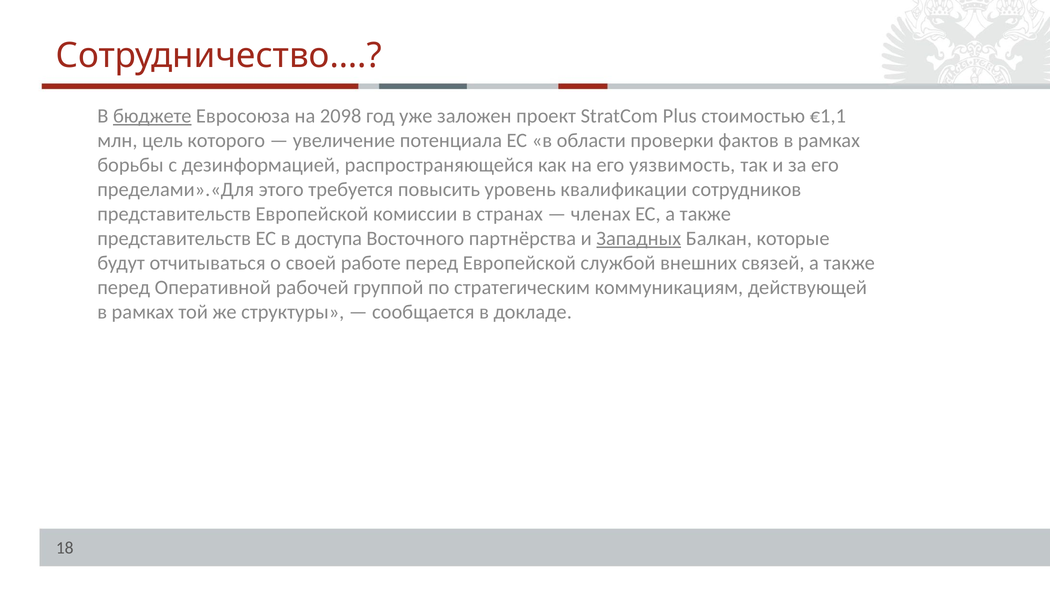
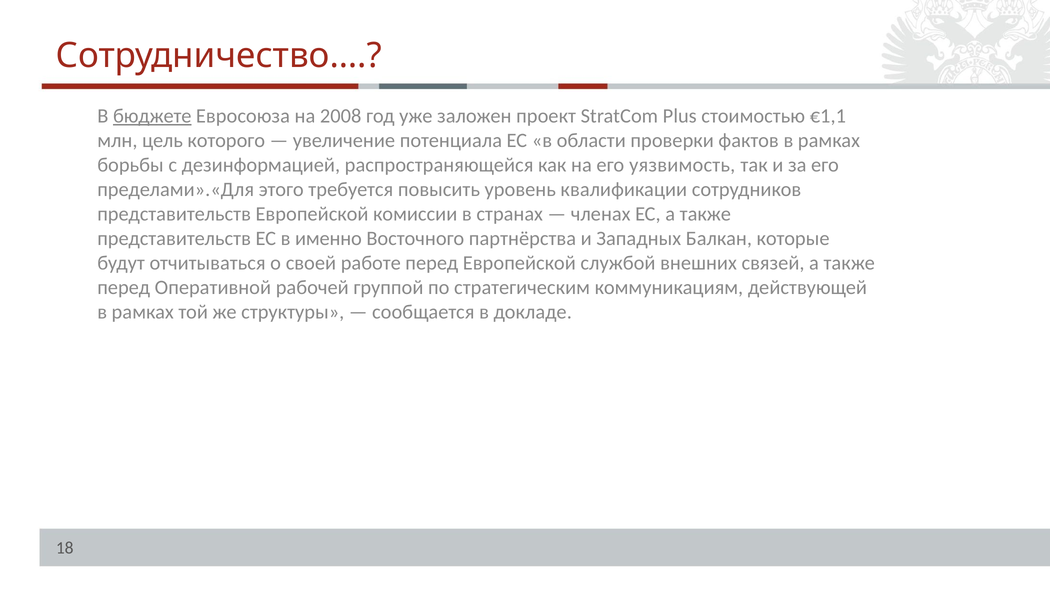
2098: 2098 -> 2008 (341, 116)
доступа: доступа -> именно (328, 238)
Западных underline: present -> none (639, 238)
